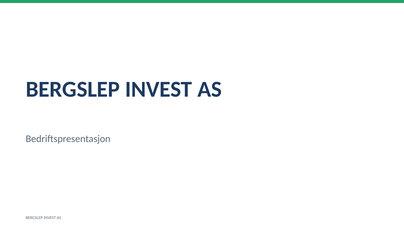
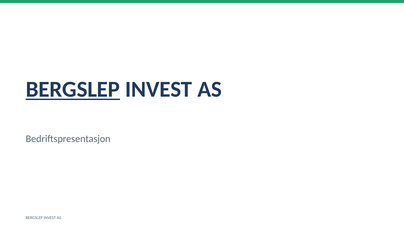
BERGSLEP underline: none -> present (73, 90)
